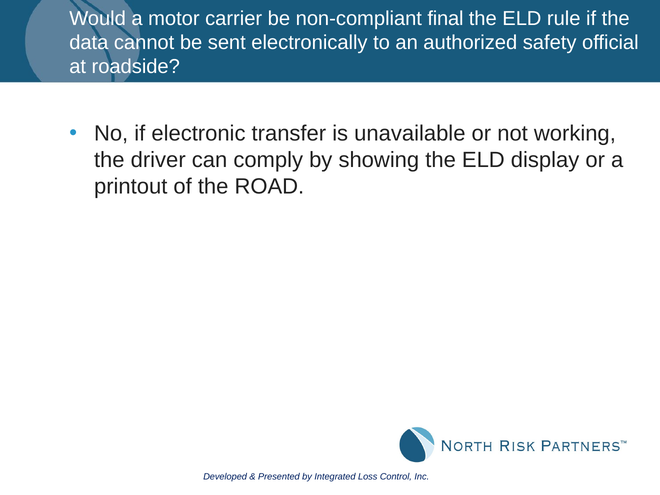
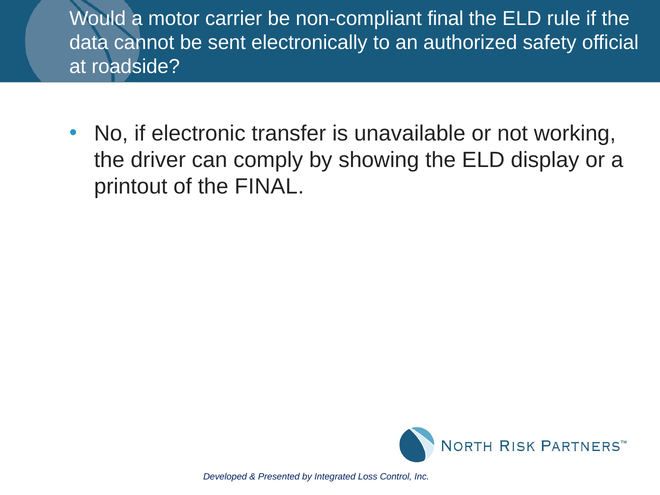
the ROAD: ROAD -> FINAL (269, 186)
